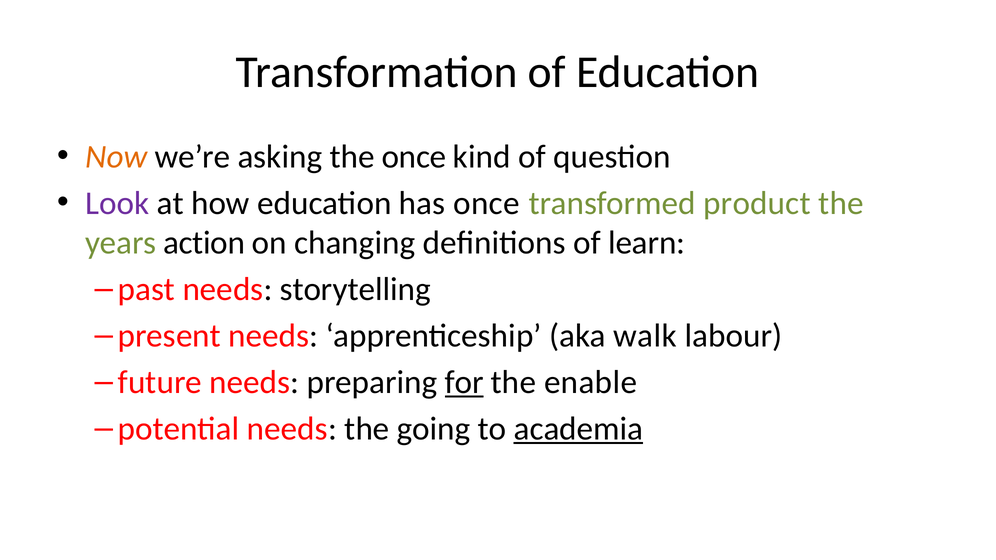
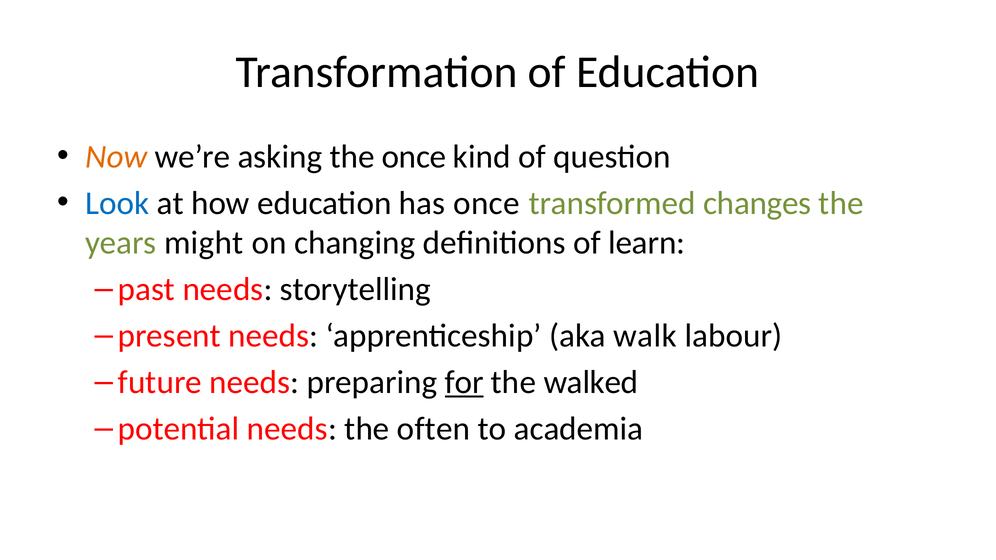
Look colour: purple -> blue (117, 203)
product: product -> changes (757, 203)
action: action -> might (204, 243)
enable: enable -> walked (591, 383)
going: going -> often (434, 429)
academia underline: present -> none (578, 429)
